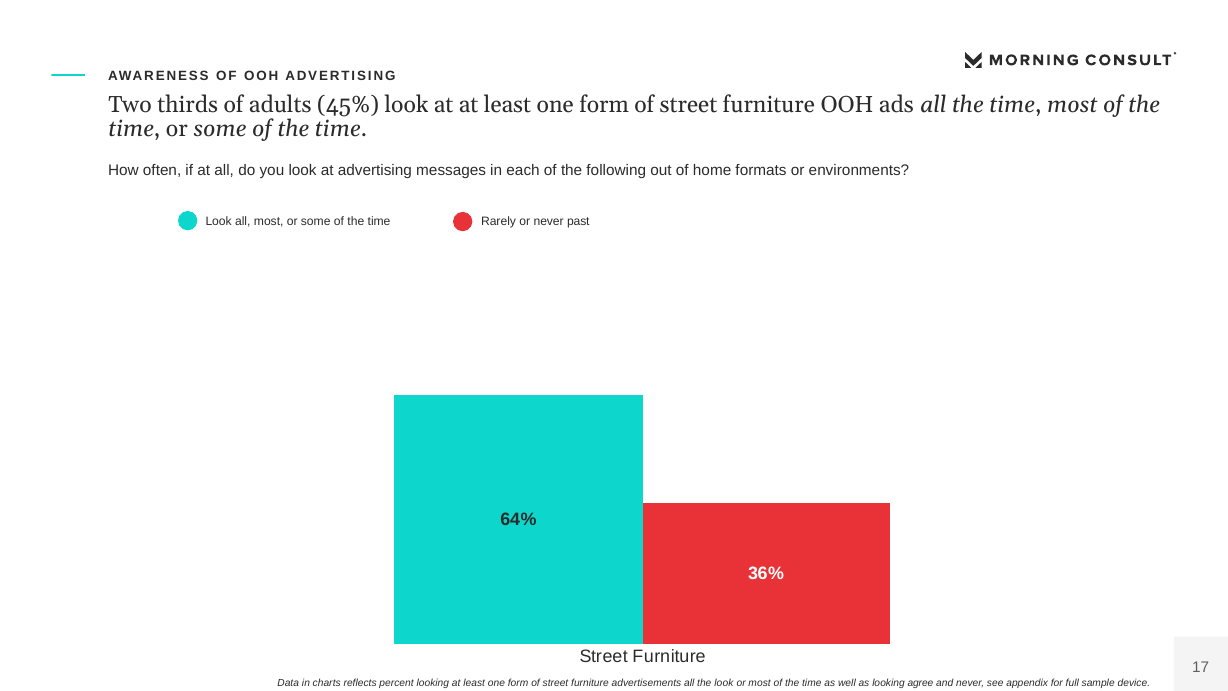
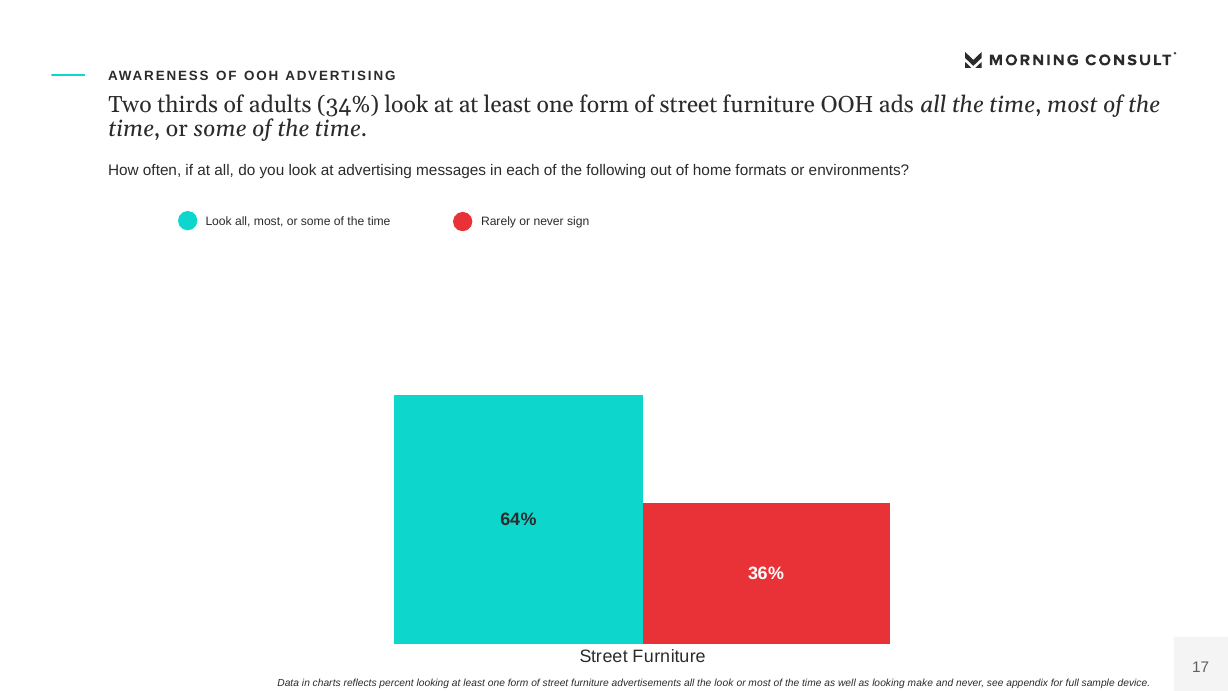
45%: 45% -> 34% (348, 104)
past: past -> sign (578, 221)
agree: agree -> make (920, 683)
